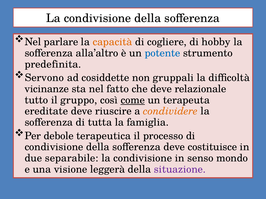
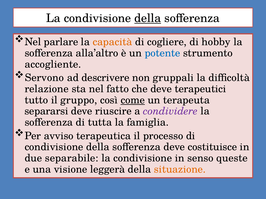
della underline: none -> present (148, 18)
predefinita: predefinita -> accogliente (53, 64)
cosiddette: cosiddette -> descrivere (105, 78)
vicinanze: vicinanze -> relazione (47, 89)
relazionale: relazionale -> terapeutici (200, 89)
ereditate: ereditate -> separarsi (46, 111)
condividere colour: orange -> purple (170, 111)
debole: debole -> avviso (59, 136)
mondo: mondo -> queste (232, 158)
situazione colour: purple -> orange (180, 170)
